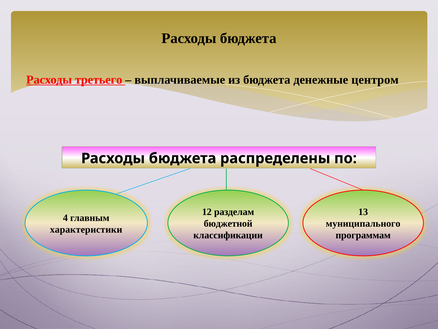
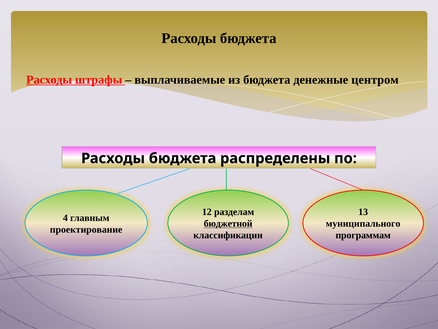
третьего: третьего -> штрафы (99, 80)
бюджетной underline: none -> present (228, 223)
характеристики: характеристики -> проектирование (86, 229)
